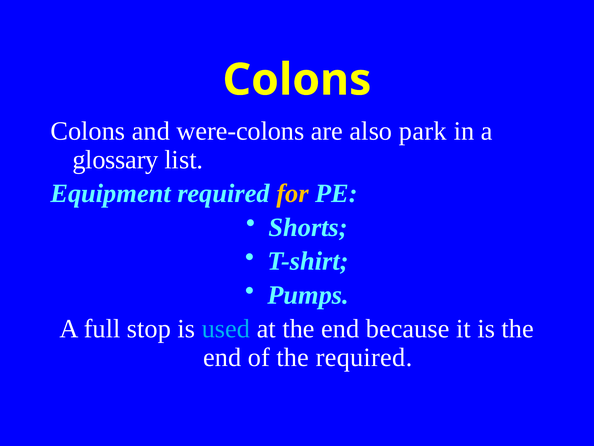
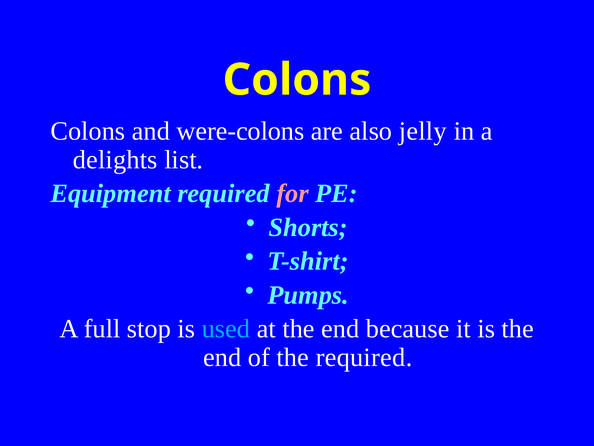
park: park -> jelly (423, 131)
glossary: glossary -> delights (115, 159)
for colour: yellow -> pink (293, 193)
